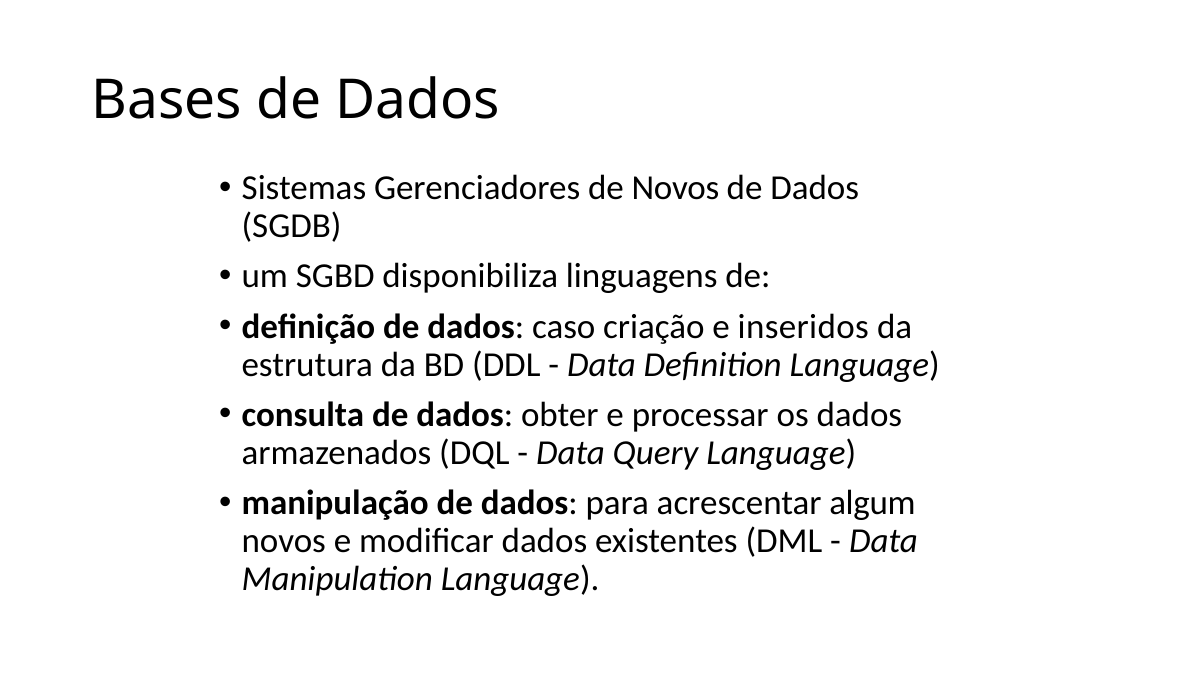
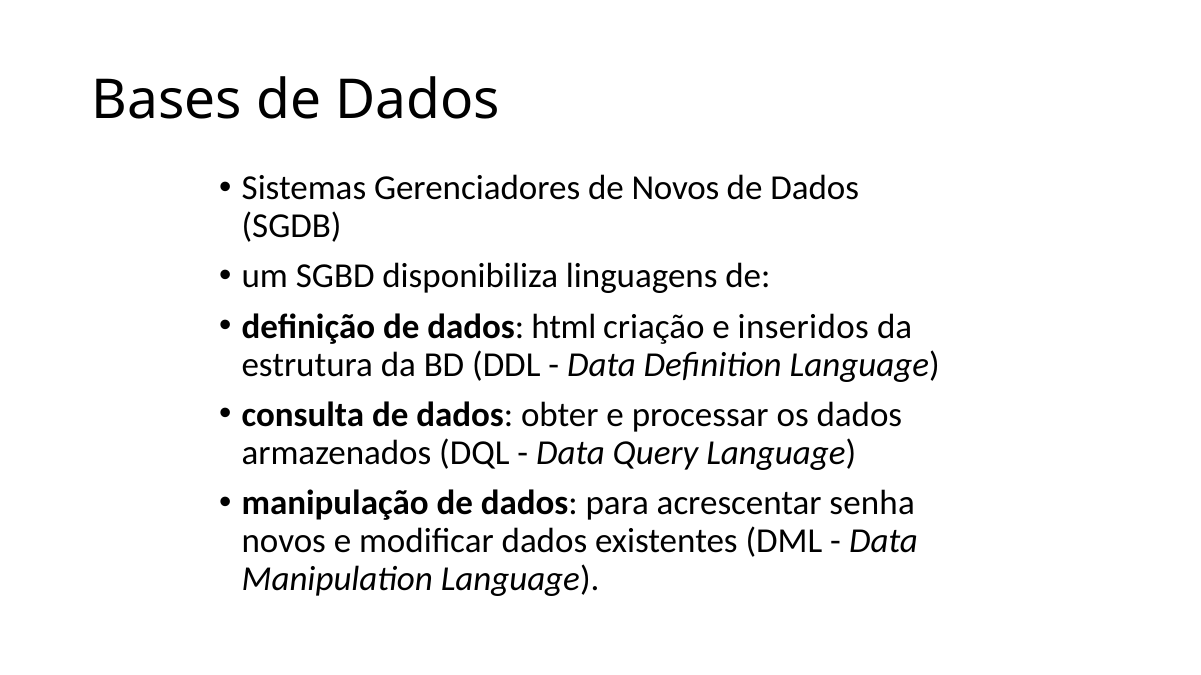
caso: caso -> html (564, 327)
algum: algum -> senha (872, 503)
